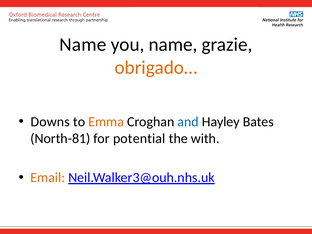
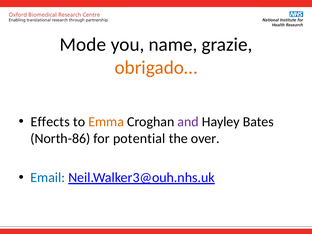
Name: Name -> Mode (83, 45)
Downs: Downs -> Effects (50, 122)
and colour: blue -> purple (188, 122)
North-81: North-81 -> North-86 (60, 139)
with: with -> over (205, 139)
Email colour: orange -> blue (48, 178)
